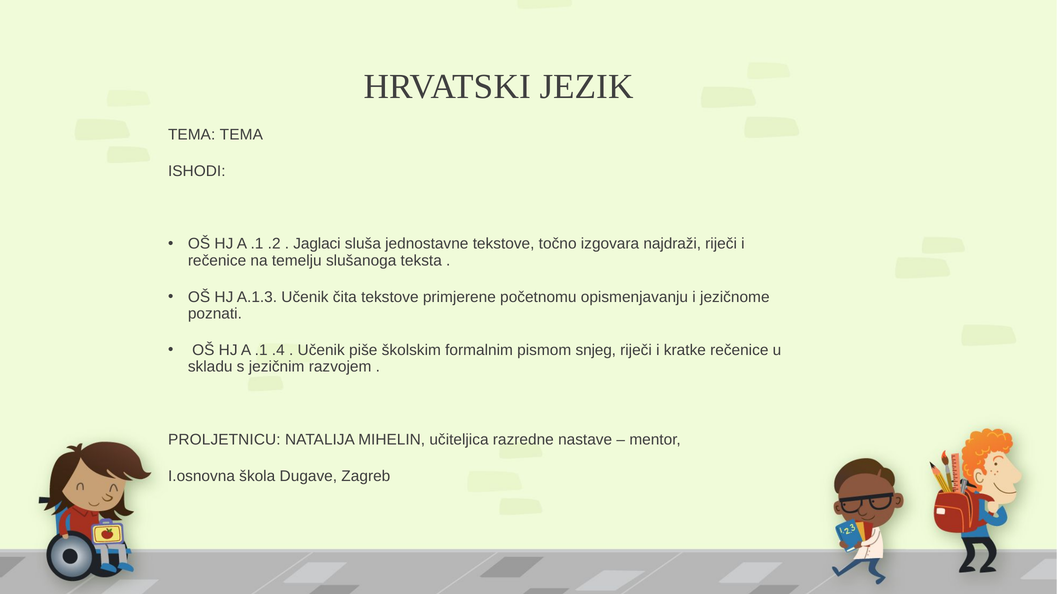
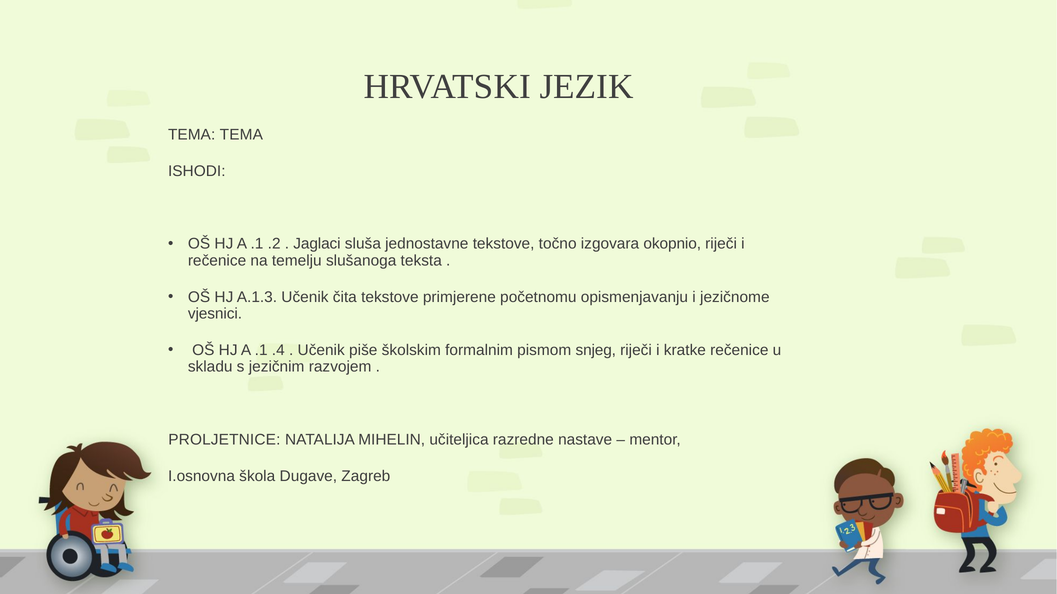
najdraži: najdraži -> okopnio (672, 244)
poznati: poznati -> vjesnici (215, 314)
PROLJETNICU: PROLJETNICU -> PROLJETNICE (224, 440)
